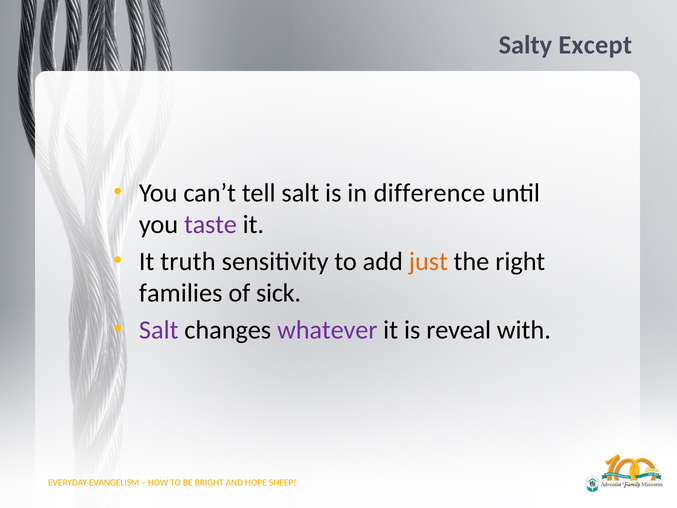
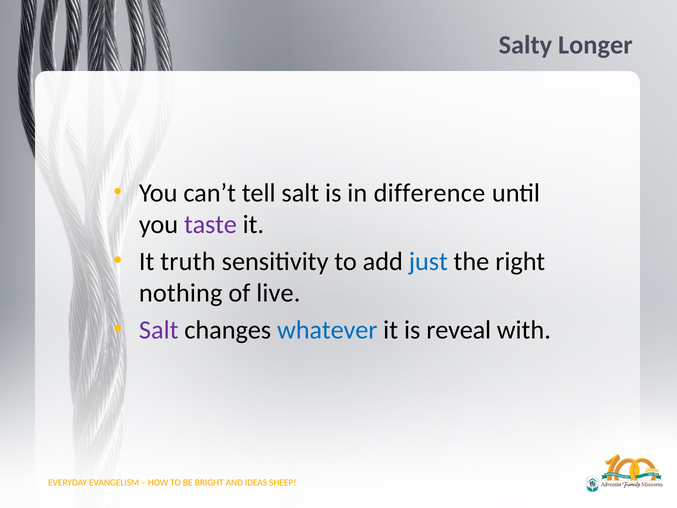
Except: Except -> Longer (595, 45)
just colour: orange -> blue (428, 261)
families: families -> nothing (181, 293)
sick: sick -> live (278, 293)
whatever colour: purple -> blue (327, 330)
HOPE: HOPE -> IDEAS (256, 482)
